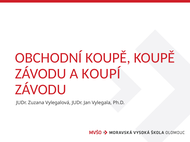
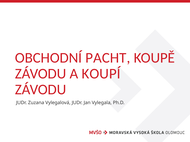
OBCHODNÍ KOUPĚ: KOUPĚ -> PACHT (108, 58)
